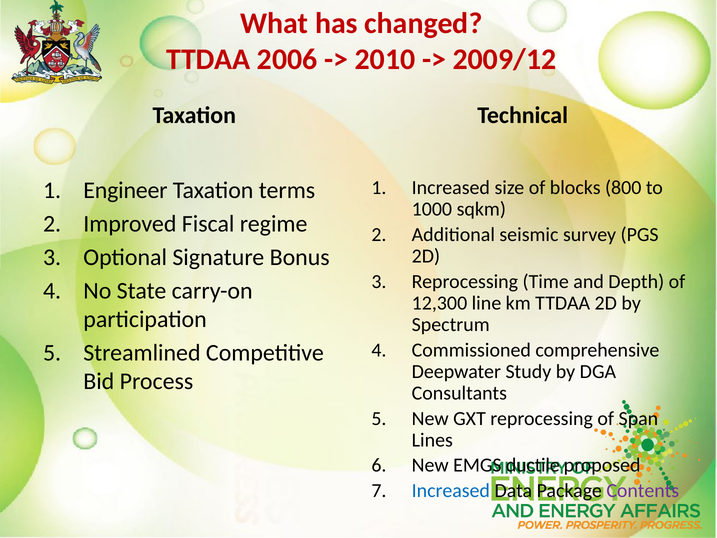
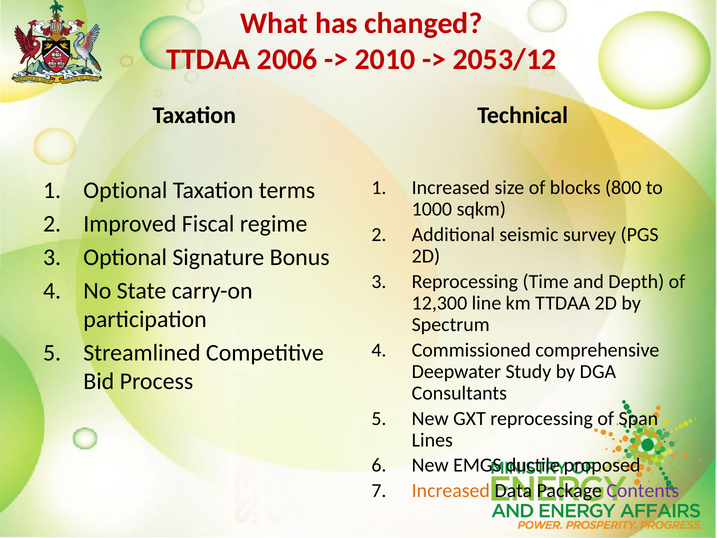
2009/12: 2009/12 -> 2053/12 (504, 59)
Engineer: Engineer -> Optional (125, 190)
Increased colour: blue -> orange (451, 491)
